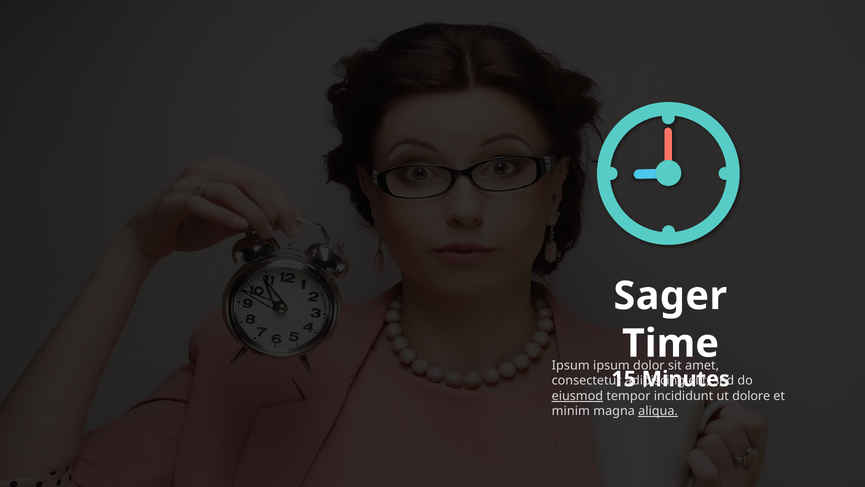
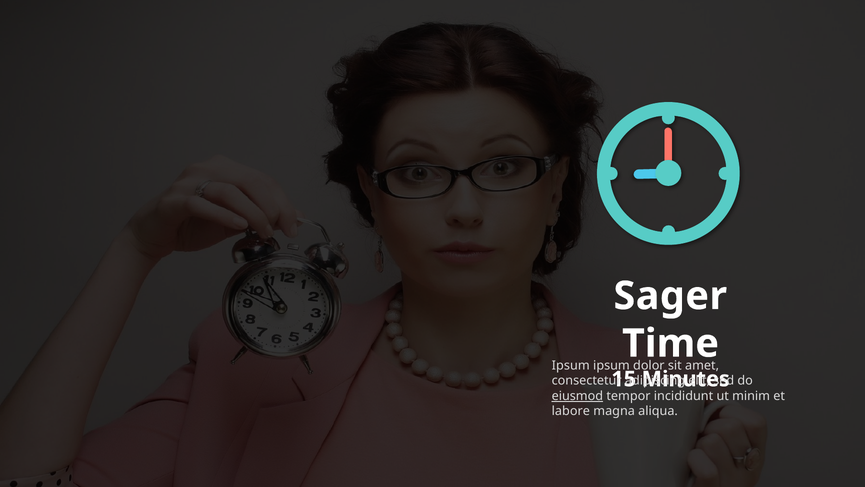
dolore: dolore -> minim (751, 396)
minim: minim -> labore (571, 411)
aliqua underline: present -> none (658, 411)
